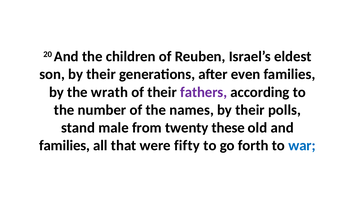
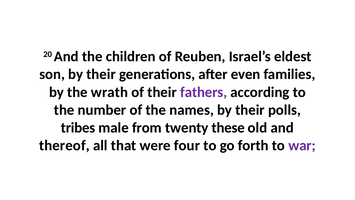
stand: stand -> tribes (78, 127)
families: families -> thereof (64, 145)
fifty: fifty -> four (187, 145)
war colour: blue -> purple (302, 145)
